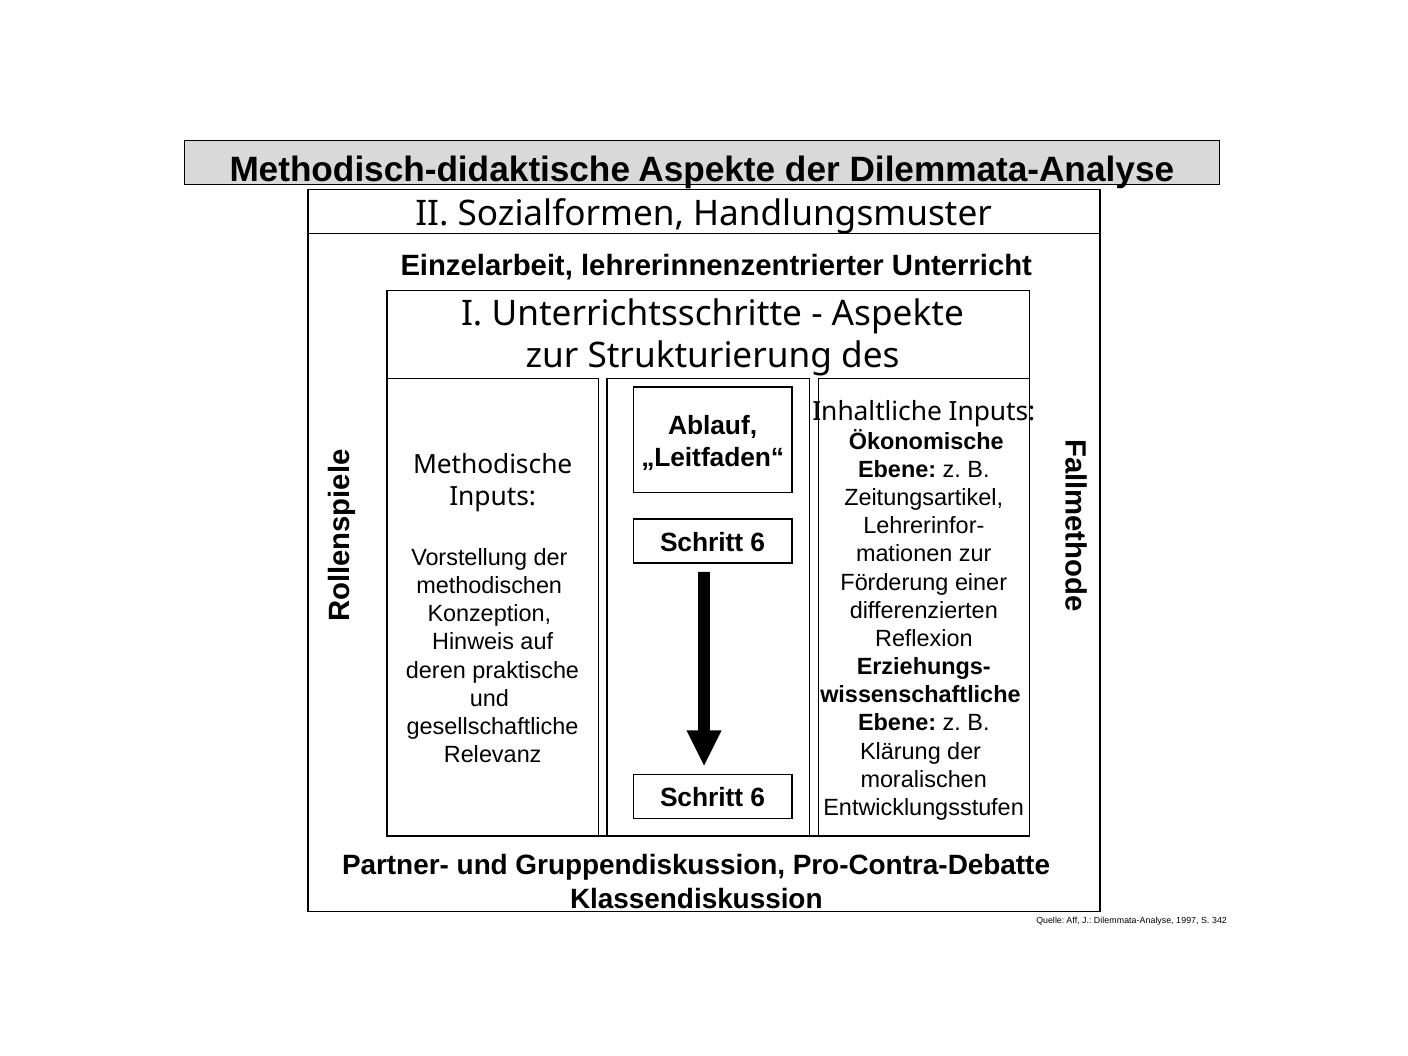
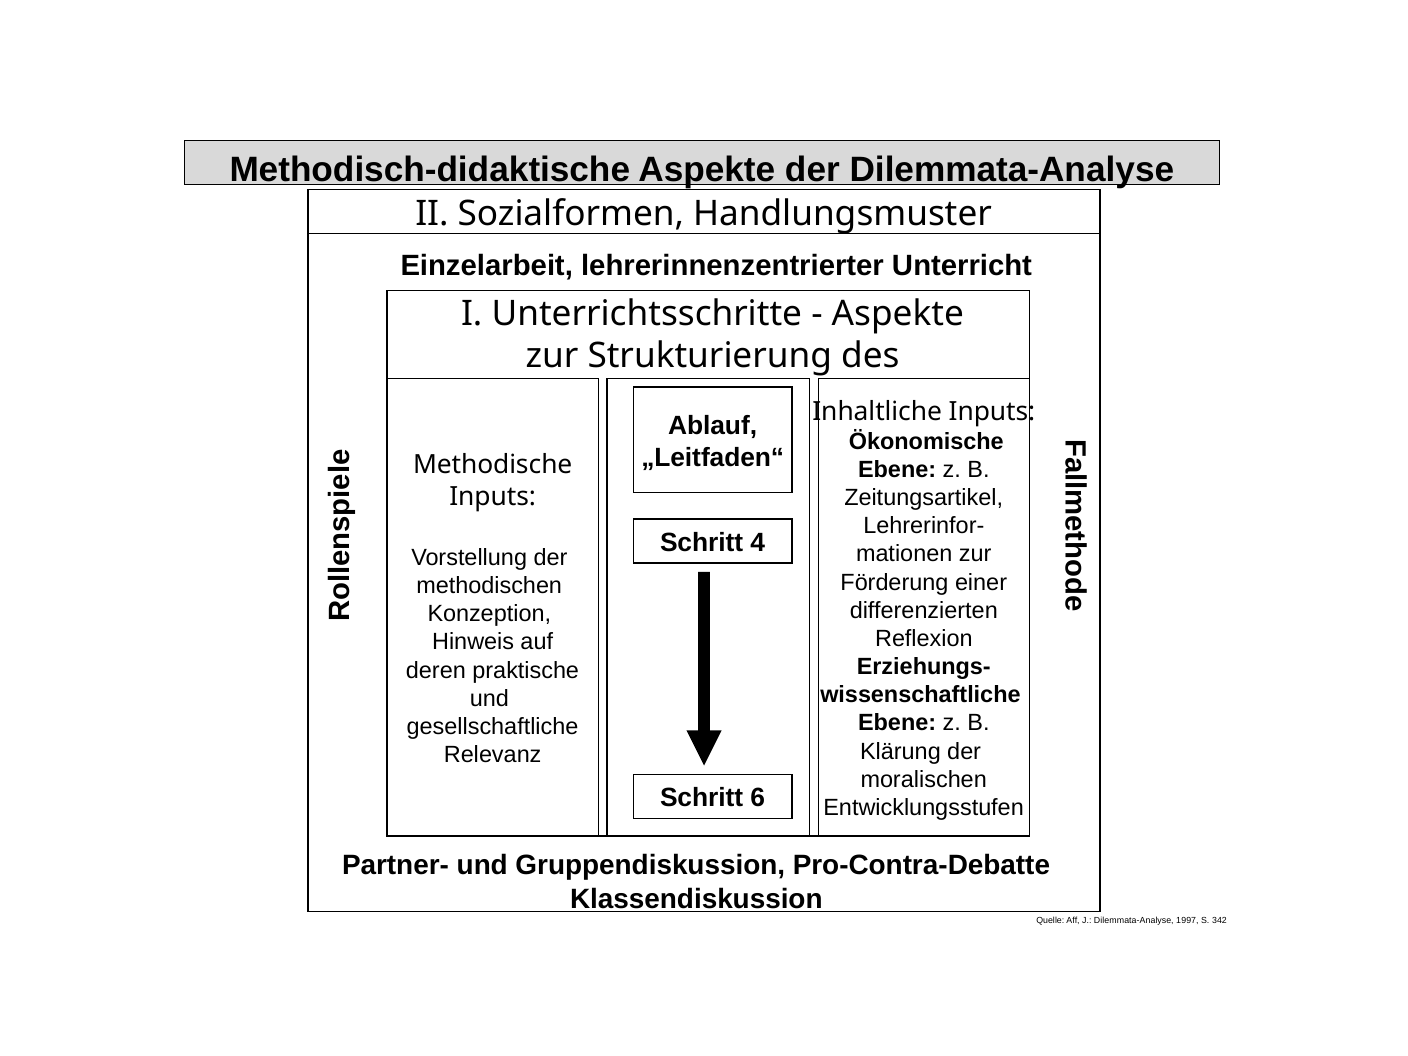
6: 6 -> 4 (758, 543)
